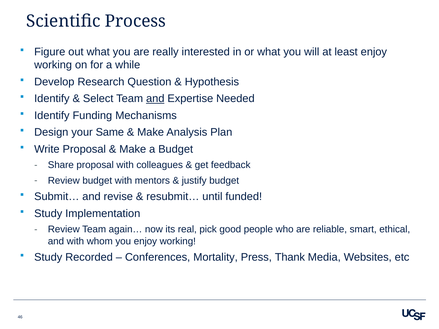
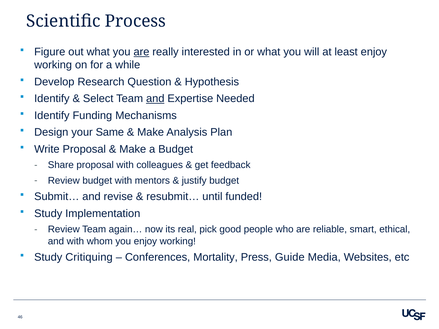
are underline: none -> present (141, 52)
Recorded: Recorded -> Critiquing (89, 258)
Thank: Thank -> Guide (290, 258)
